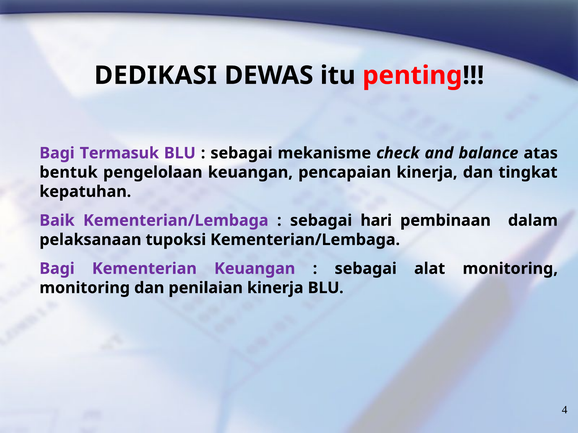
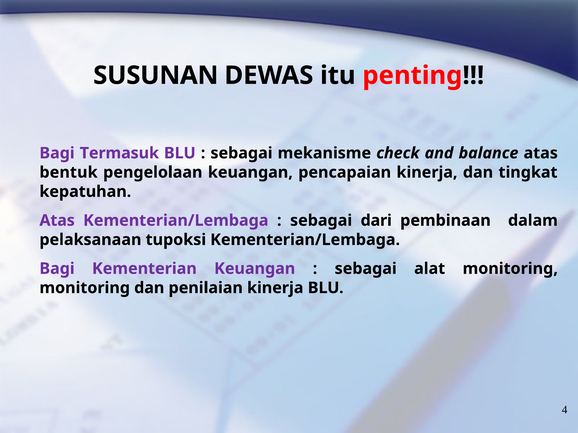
DEDIKASI: DEDIKASI -> SUSUNAN (156, 76)
Baik: Baik -> Atas (57, 221)
hari: hari -> dari (376, 221)
